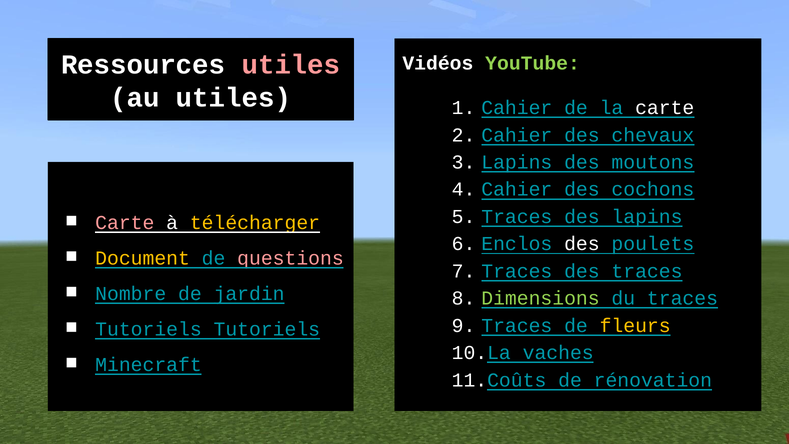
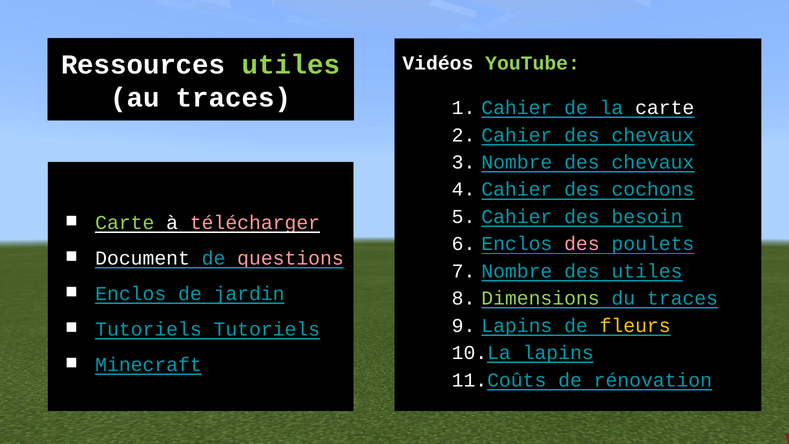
utiles colour: pink -> light green (291, 65)
au utiles: utiles -> traces (233, 98)
Lapins: Lapins -> Nombre (517, 162)
moutons: moutons -> chevaux (653, 162)
Traces: Traces -> Cahier (517, 217)
des lapins: lapins -> besoin (647, 217)
Carte colour: pink -> light green (125, 223)
télécharger colour: yellow -> pink (255, 223)
des colour: white -> pink (582, 244)
Document colour: yellow -> white (143, 258)
Traces: Traces -> Nombre (517, 271)
des traces: traces -> utiles (647, 271)
Nombre: Nombre -> Enclos (131, 294)
Traces: Traces -> Lapins (517, 325)
vaches: vaches -> lapins (558, 353)
